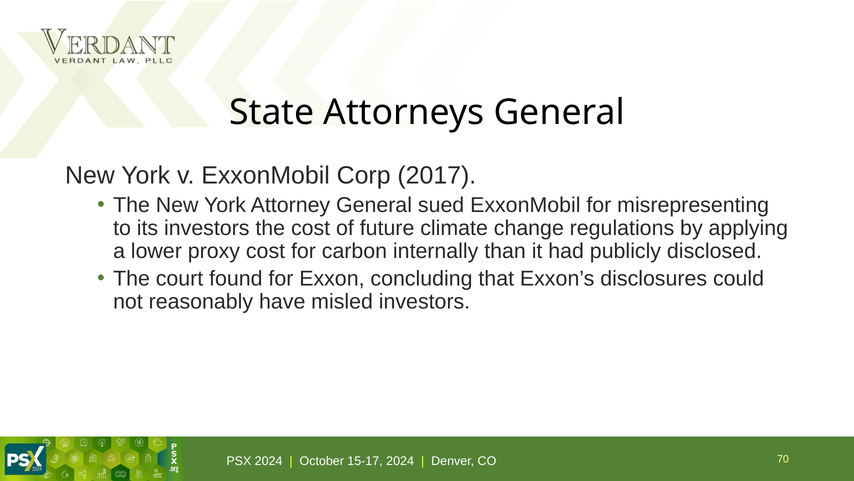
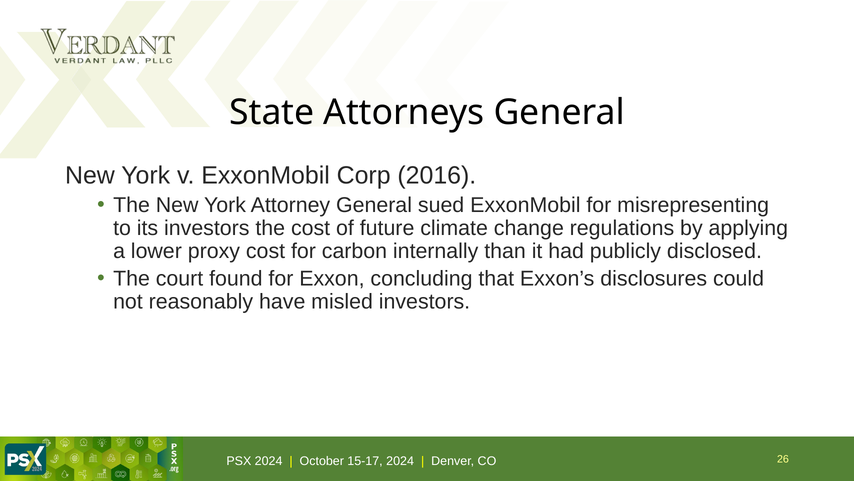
2017: 2017 -> 2016 (437, 175)
70: 70 -> 26 (783, 459)
